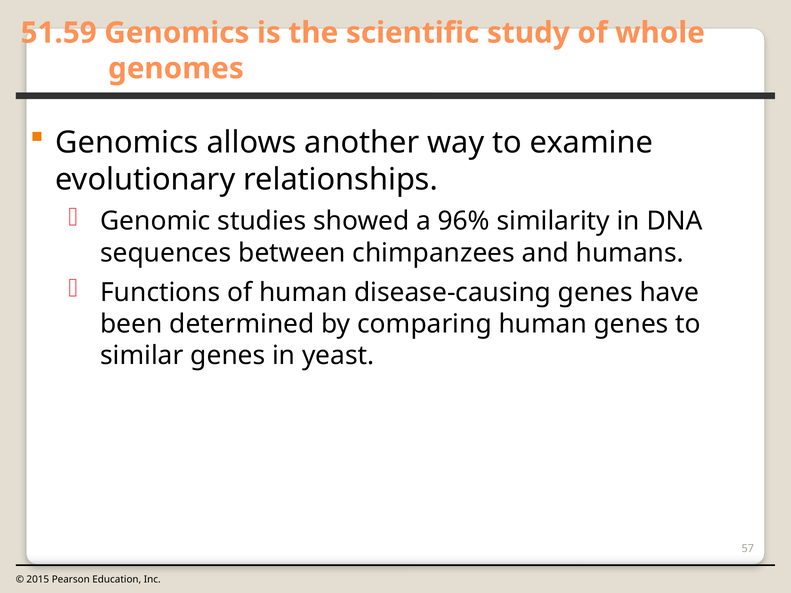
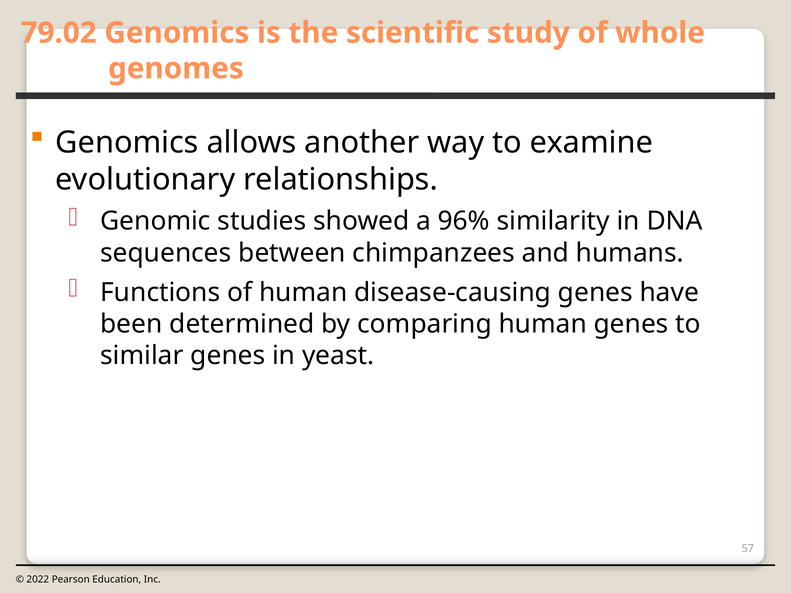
51.59: 51.59 -> 79.02 (59, 33)
2015: 2015 -> 2022 (38, 580)
